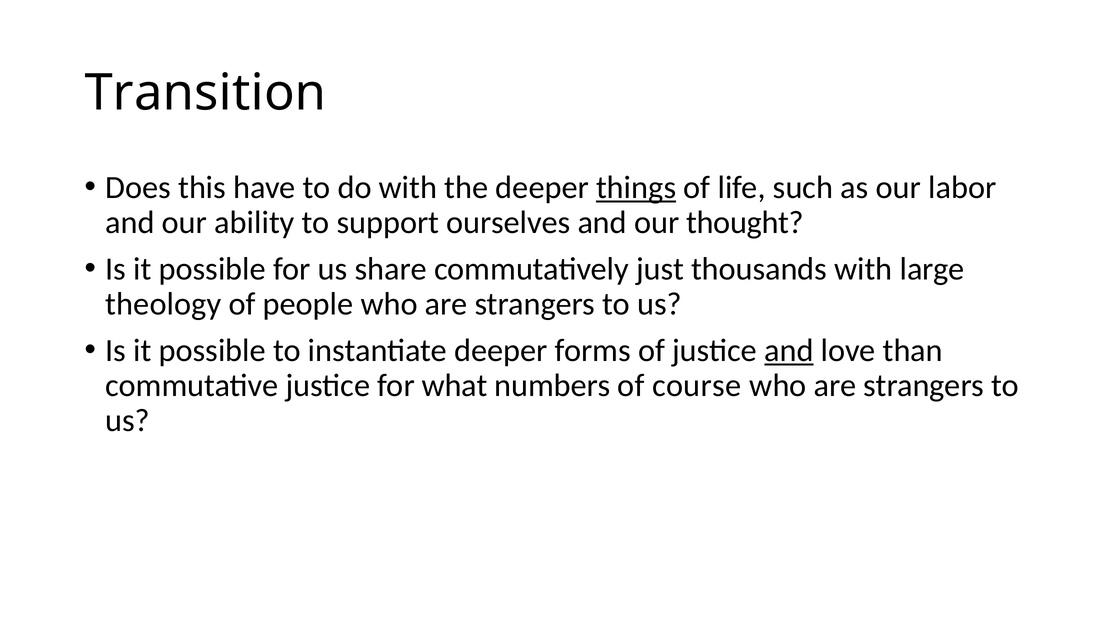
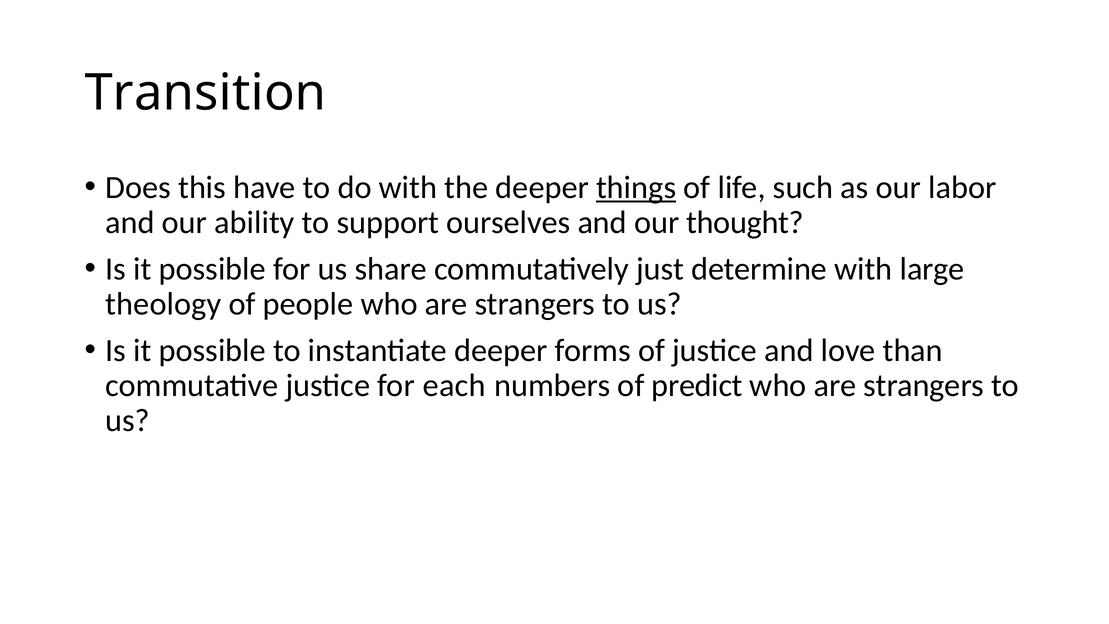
thousands: thousands -> determine (759, 269)
and underline: present -> none (789, 350)
what: what -> each (454, 385)
course: course -> predict (697, 385)
